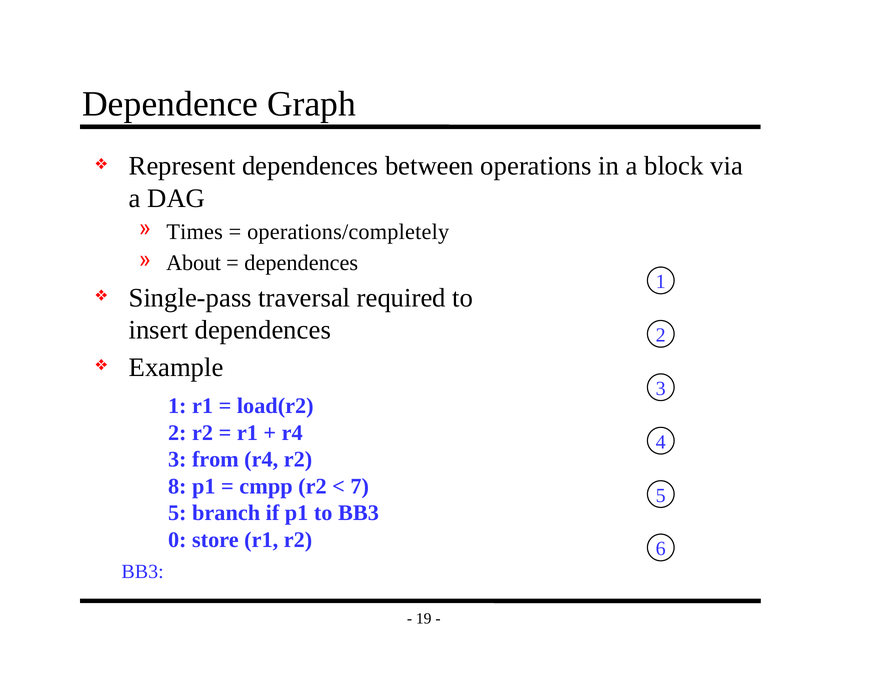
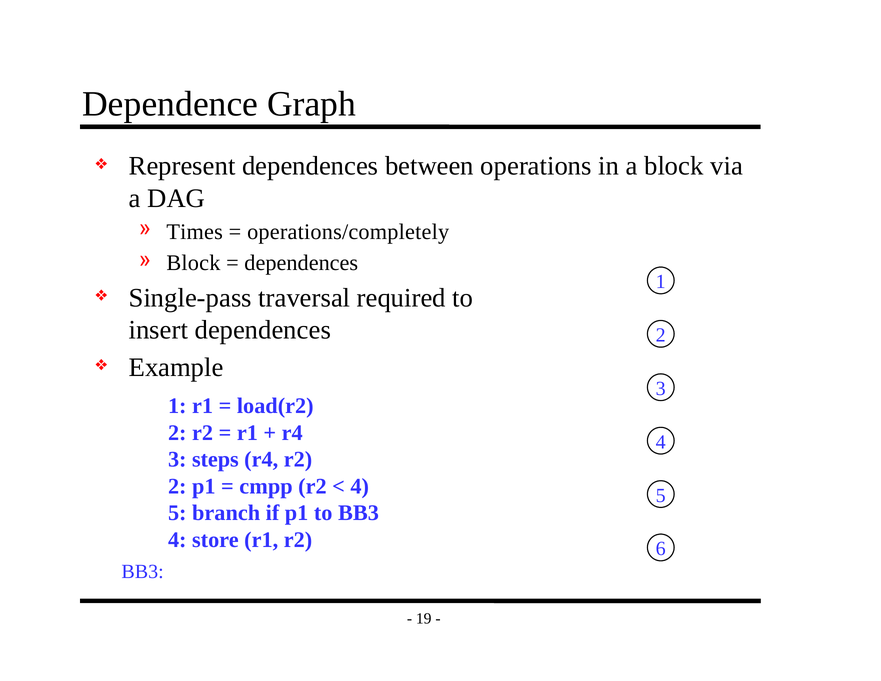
About: About -> Block (193, 263)
from: from -> steps (215, 459)
8: 8 -> 2 (177, 486)
7: 7 -> 4 (360, 486)
0: 0 -> 4 (177, 539)
